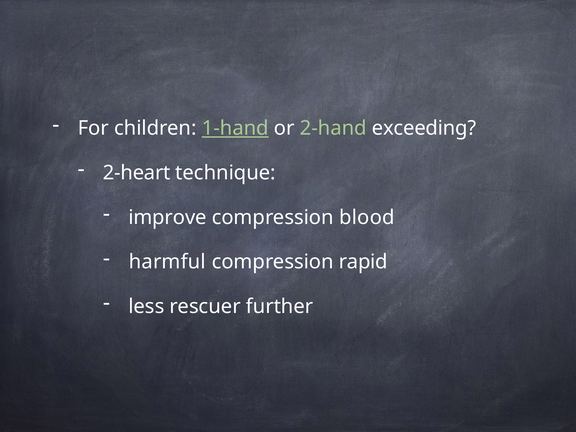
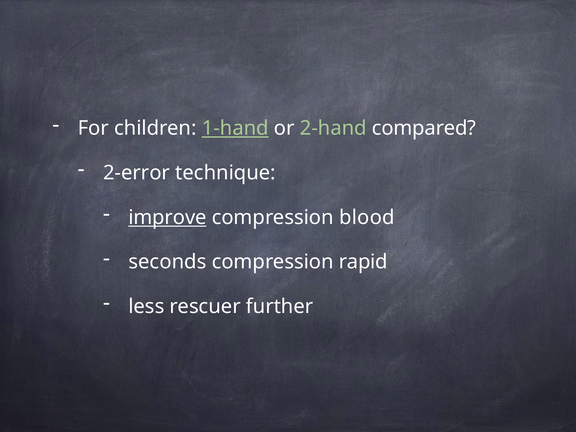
exceeding: exceeding -> compared (424, 128)
2-heart: 2-heart -> 2-error (137, 173)
improve underline: none -> present (167, 217)
harmful: harmful -> seconds (167, 262)
